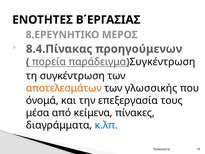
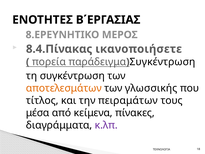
προηγούμενων: προηγούμενων -> ικανοποιήσετε (139, 49)
όνομά: όνομά -> τίτλος (42, 100)
επεξεργασία: επεξεργασία -> πειραμάτων (128, 100)
κ.λπ colour: blue -> purple (106, 125)
